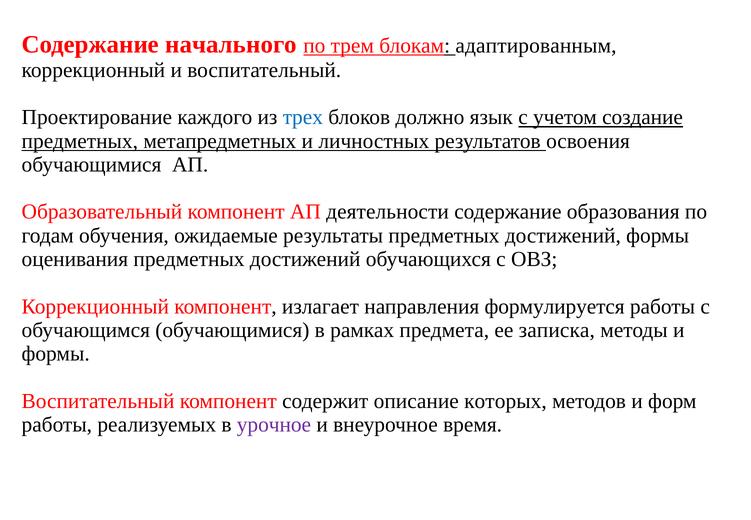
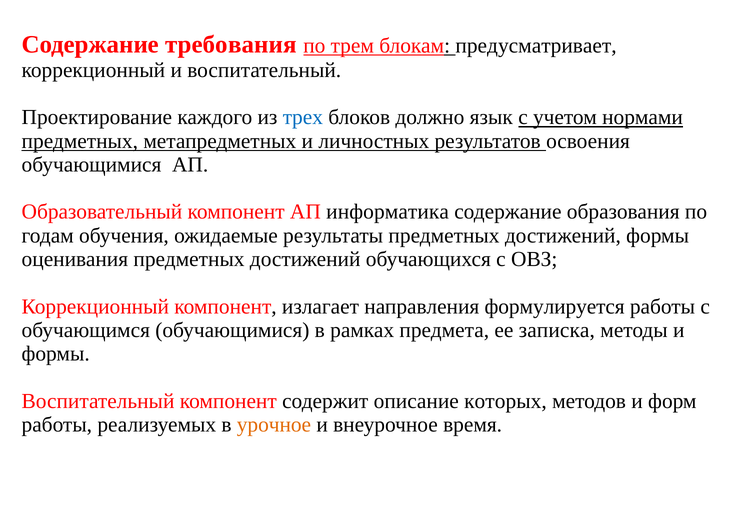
начального: начального -> требования (231, 45)
адаптированным: адаптированным -> предусматривает (536, 46)
создание: создание -> нормами (643, 117)
деятельности: деятельности -> информатика (388, 212)
урочное colour: purple -> orange (274, 425)
